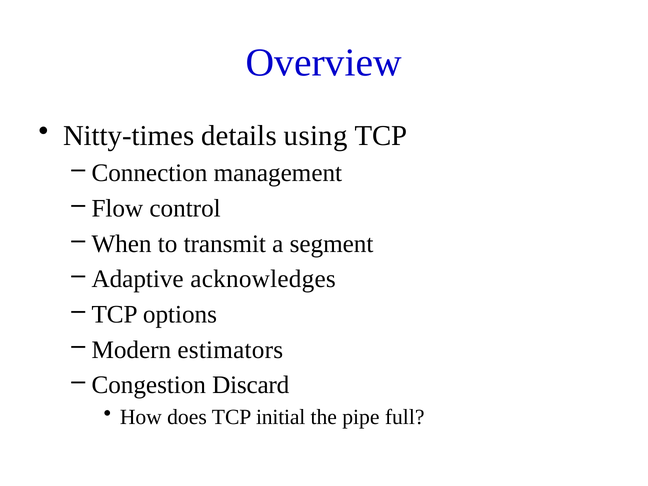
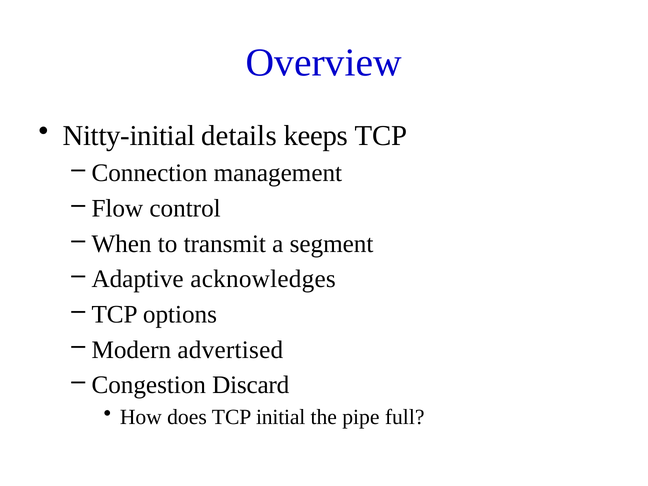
Nitty-times: Nitty-times -> Nitty-initial (129, 136)
using: using -> keeps (316, 136)
estimators: estimators -> advertised (230, 350)
